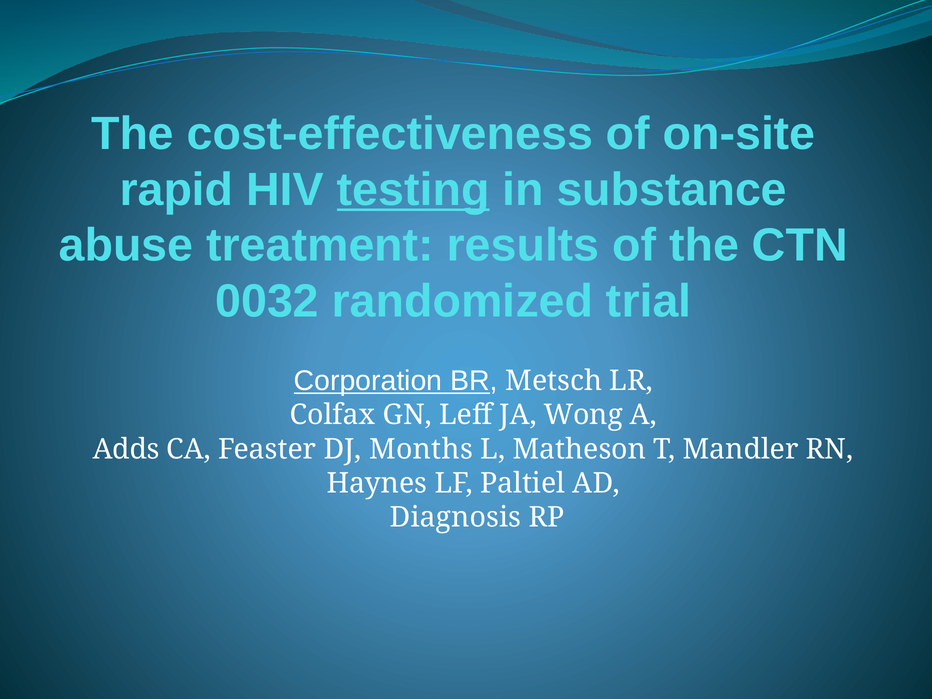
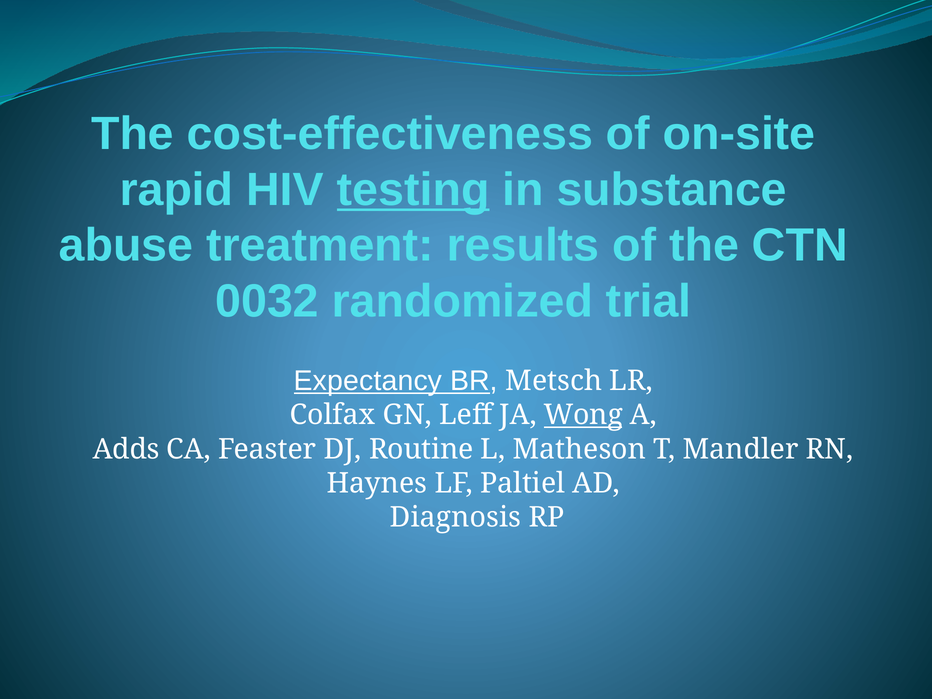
Corporation: Corporation -> Expectancy (368, 381)
Wong underline: none -> present (583, 415)
Months: Months -> Routine (421, 449)
